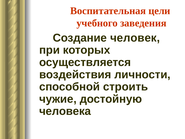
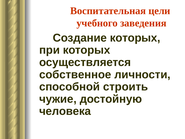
Создание человек: человек -> которых (135, 38)
воздействия: воздействия -> собственное (75, 74)
